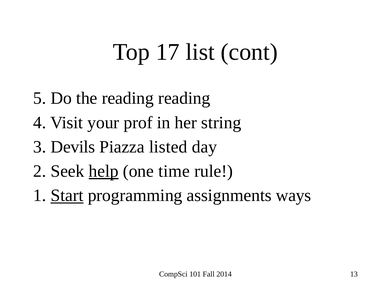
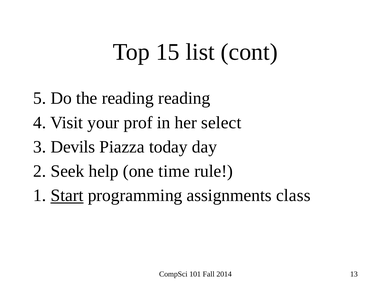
17: 17 -> 15 (168, 52)
string: string -> select (221, 123)
listed: listed -> today (168, 147)
help underline: present -> none (104, 171)
ways: ways -> class (293, 196)
